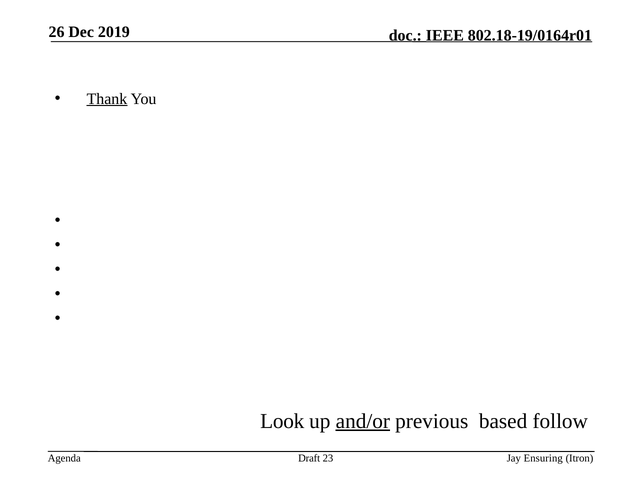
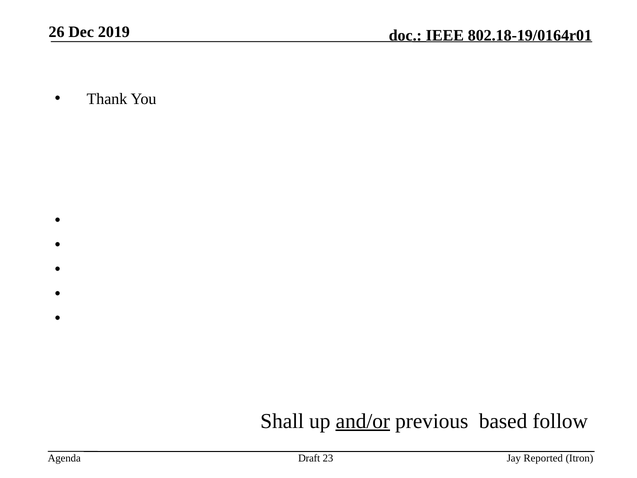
Thank underline: present -> none (107, 99)
Look: Look -> Shall (282, 421)
Ensuring: Ensuring -> Reported (543, 458)
